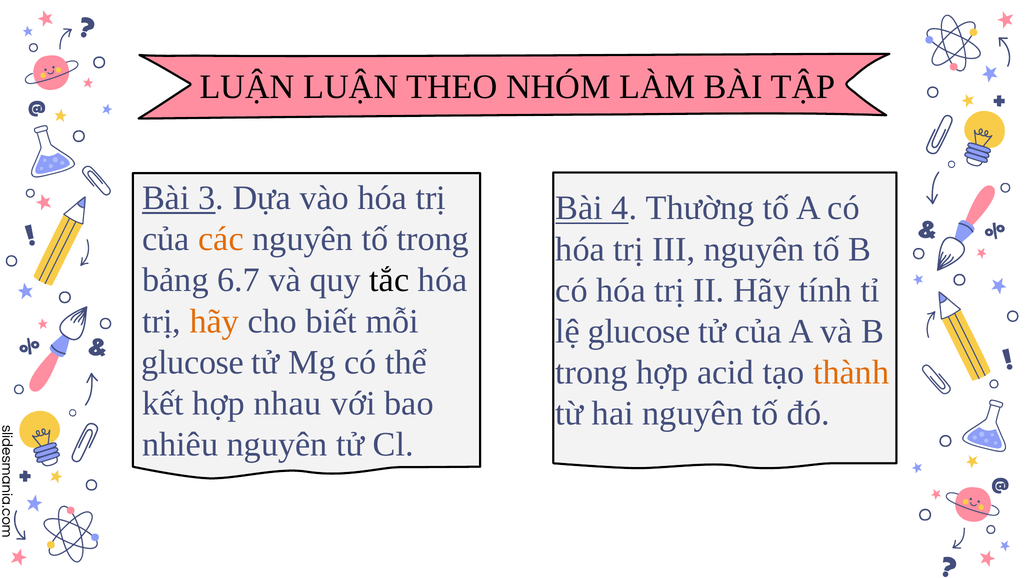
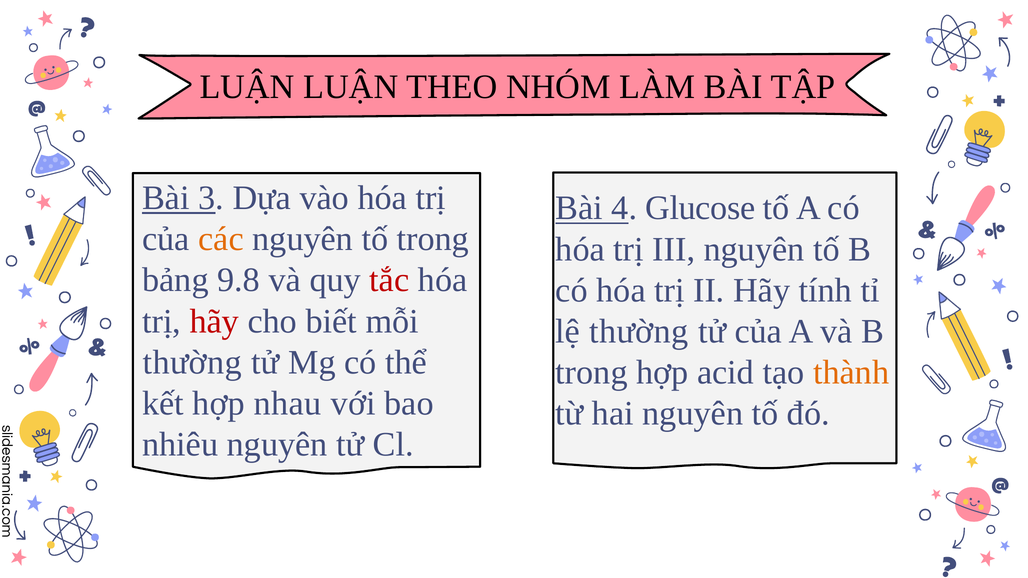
Thường: Thường -> Glucose (700, 208)
6.7: 6.7 -> 9.8 (239, 280)
tắc colour: black -> red (389, 280)
hãy colour: orange -> red (214, 321)
lệ glucose: glucose -> thường (639, 332)
glucose: glucose -> thường (192, 362)
